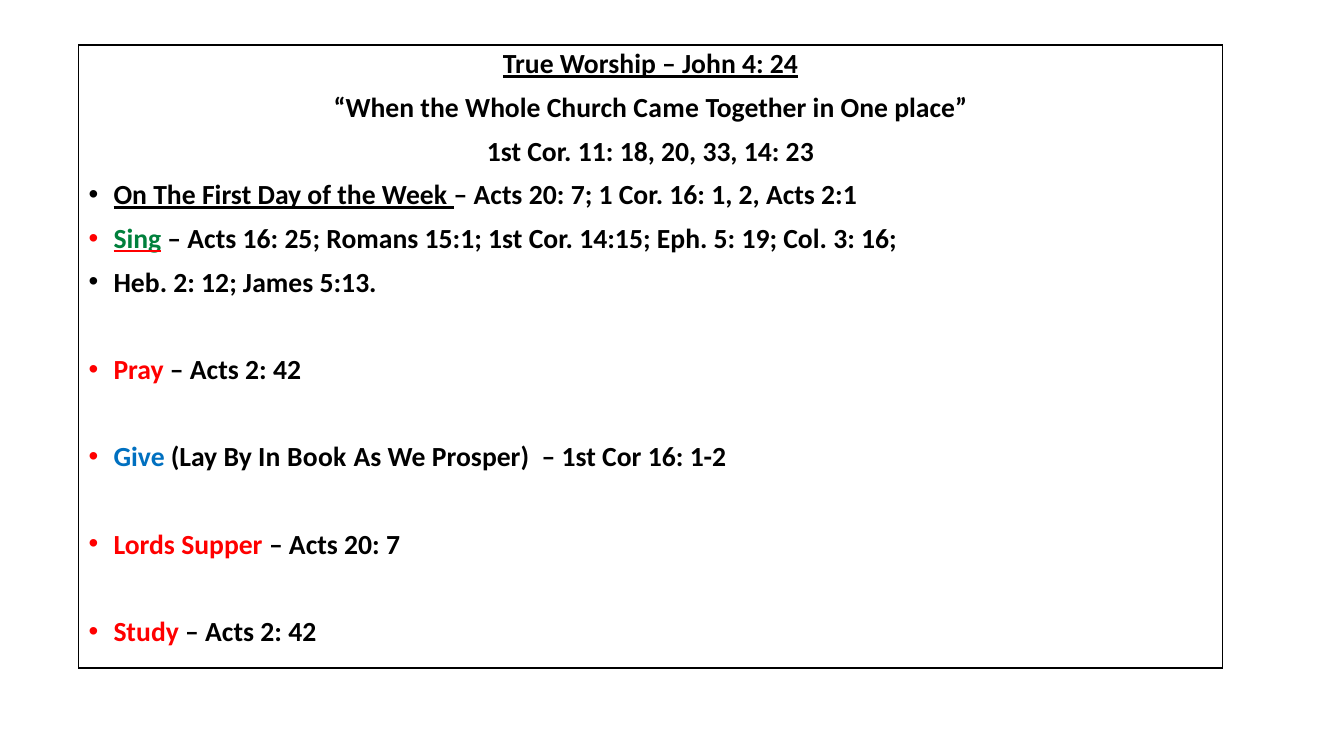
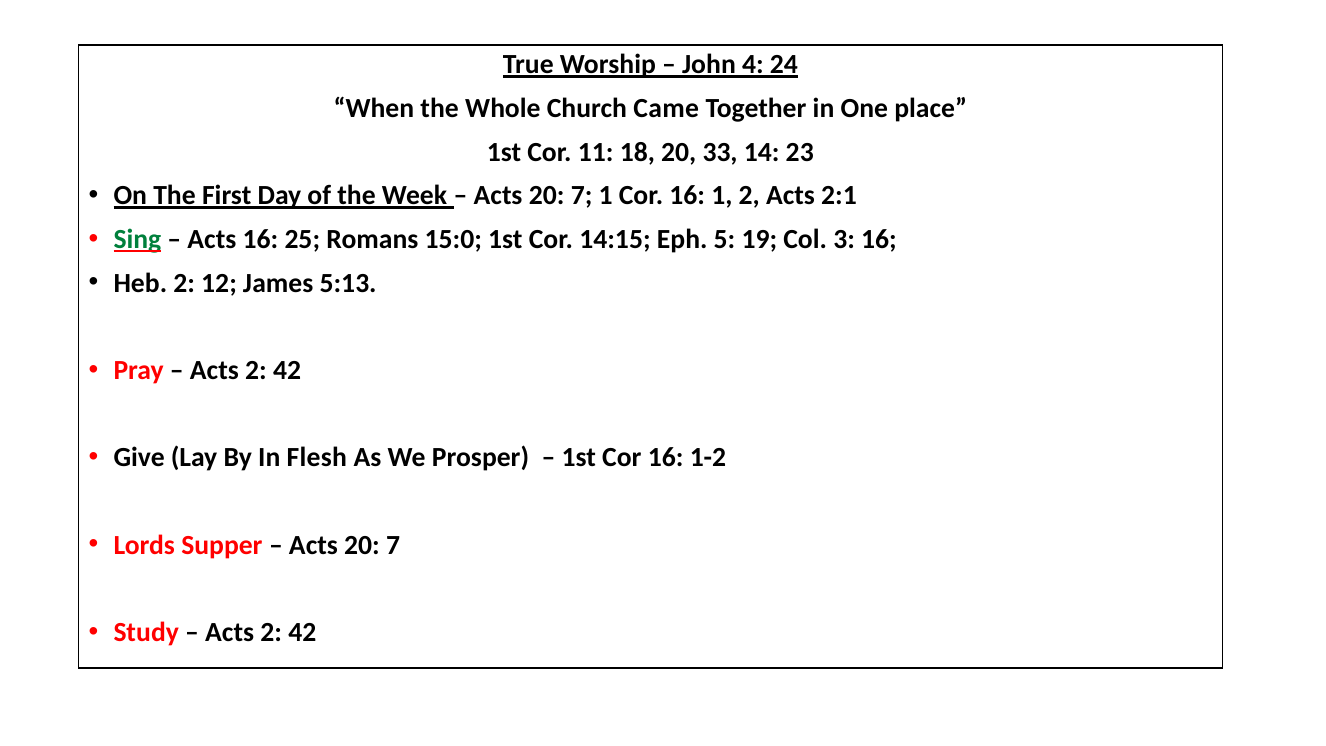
15:1: 15:1 -> 15:0 (453, 239)
Give colour: blue -> black (139, 458)
Book: Book -> Flesh (317, 458)
